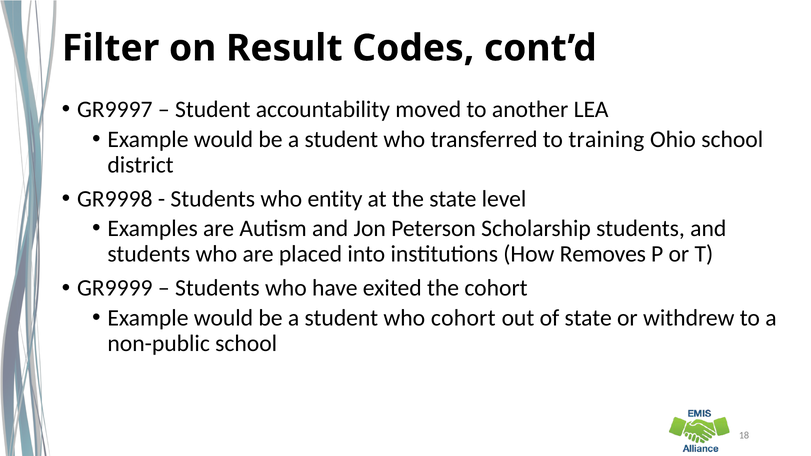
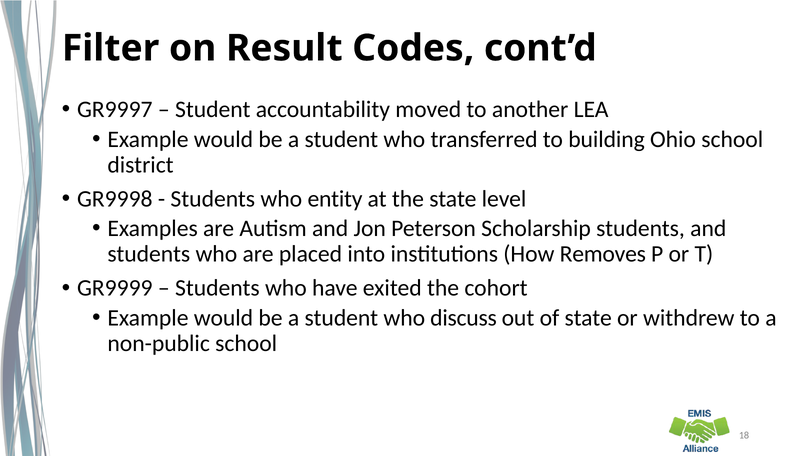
training: training -> building (607, 139)
who cohort: cohort -> discuss (464, 318)
